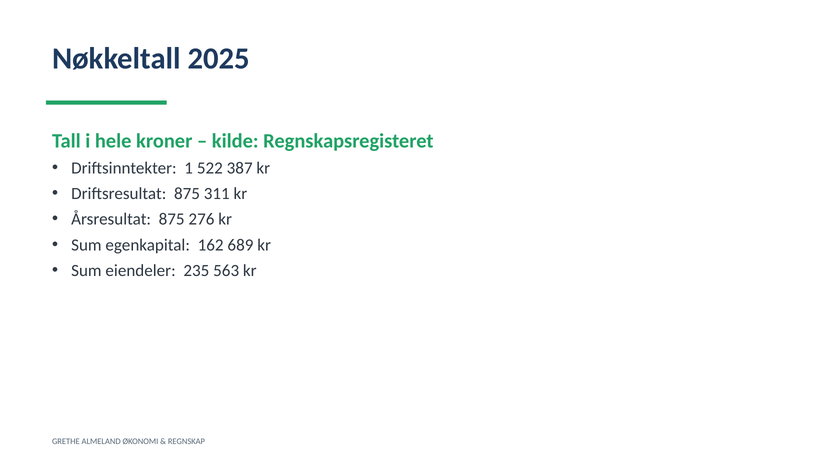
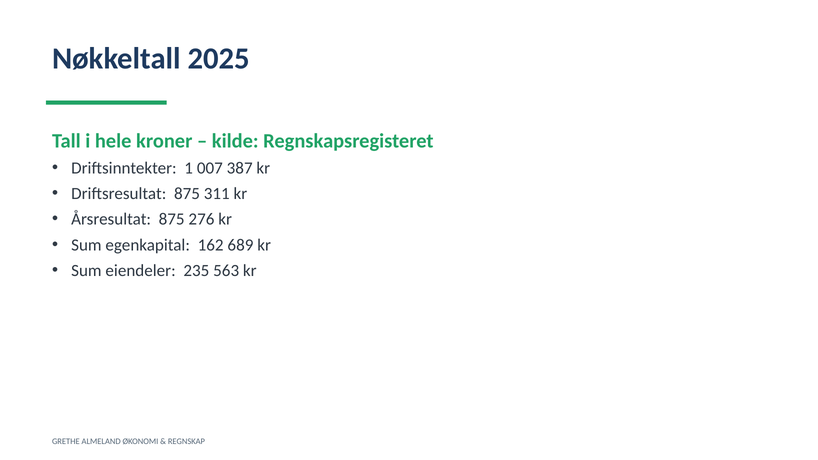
522: 522 -> 007 (210, 168)
